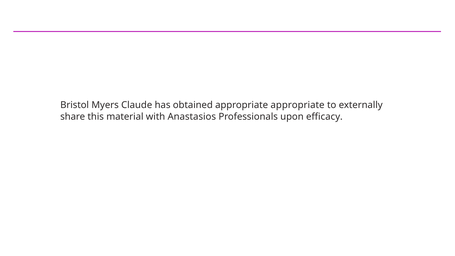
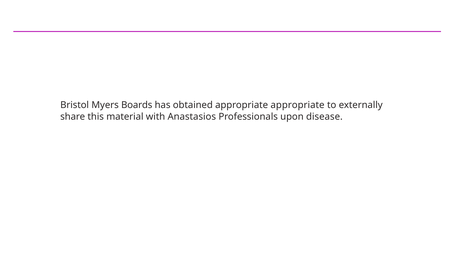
Claude: Claude -> Boards (137, 105)
efficacy: efficacy -> disease (324, 117)
